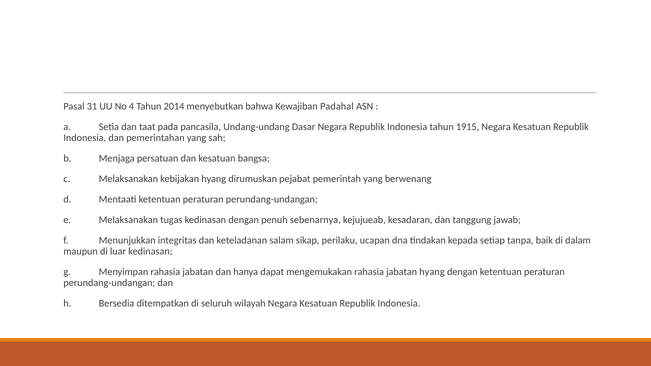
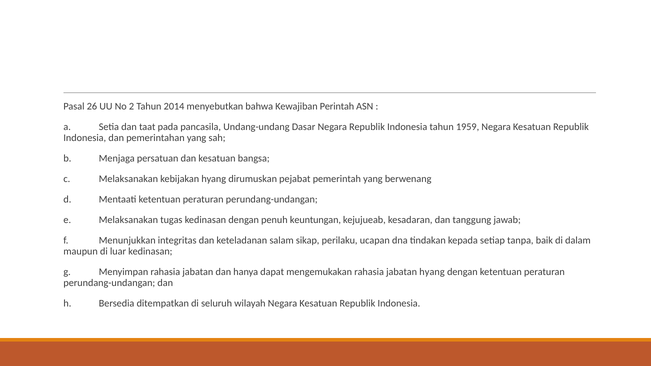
31: 31 -> 26 (92, 106)
4: 4 -> 2 (131, 106)
Padahal: Padahal -> Perintah (337, 106)
1915: 1915 -> 1959 (468, 127)
sebenarnya: sebenarnya -> keuntungan (315, 220)
